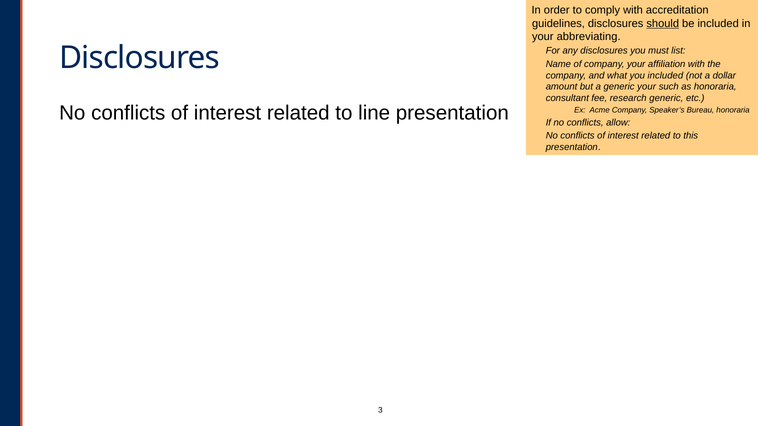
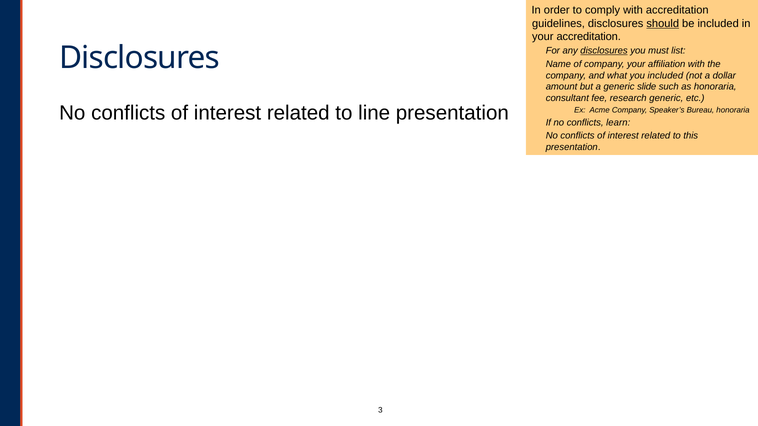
your abbreviating: abbreviating -> accreditation (589, 37)
disclosures underline: none -> present (604, 51)
generic your: your -> slide (647, 87)
allow: allow -> learn (618, 123)
